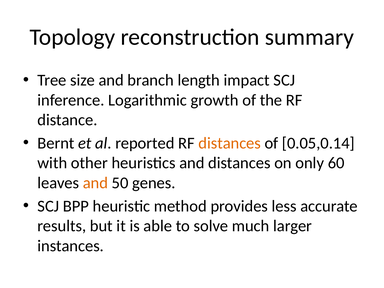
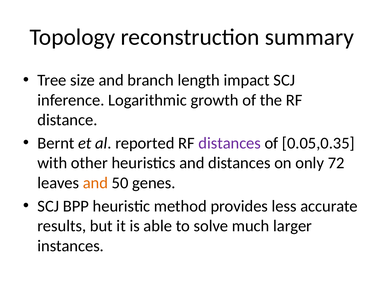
distances colour: orange -> purple (230, 143)
0.05,0.14: 0.05,0.14 -> 0.05,0.35 (318, 143)
60: 60 -> 72 (336, 163)
